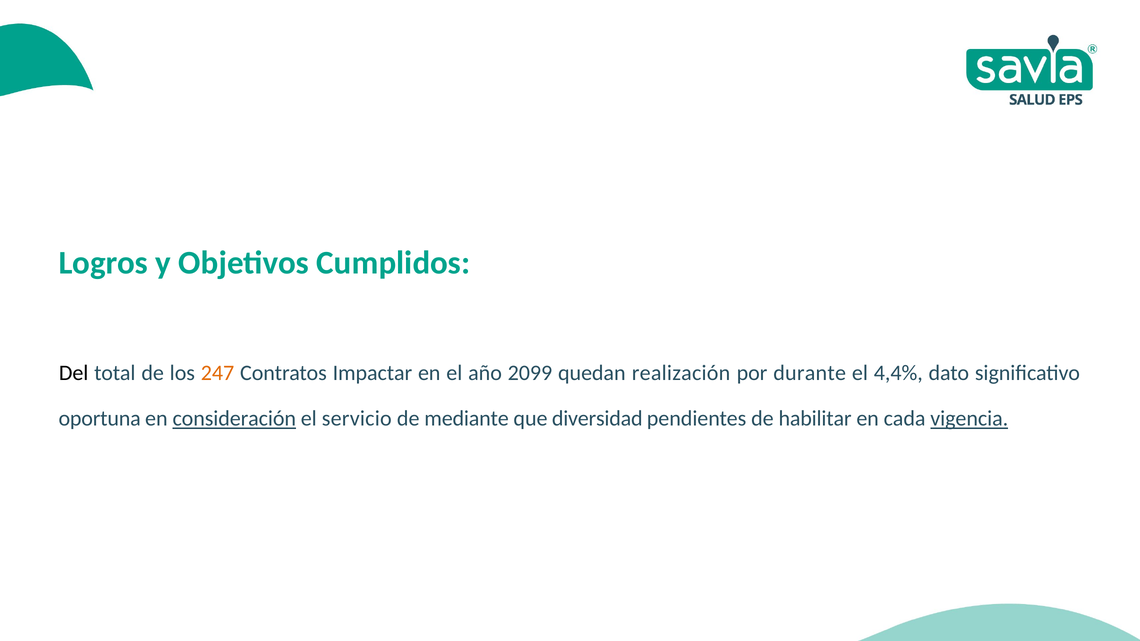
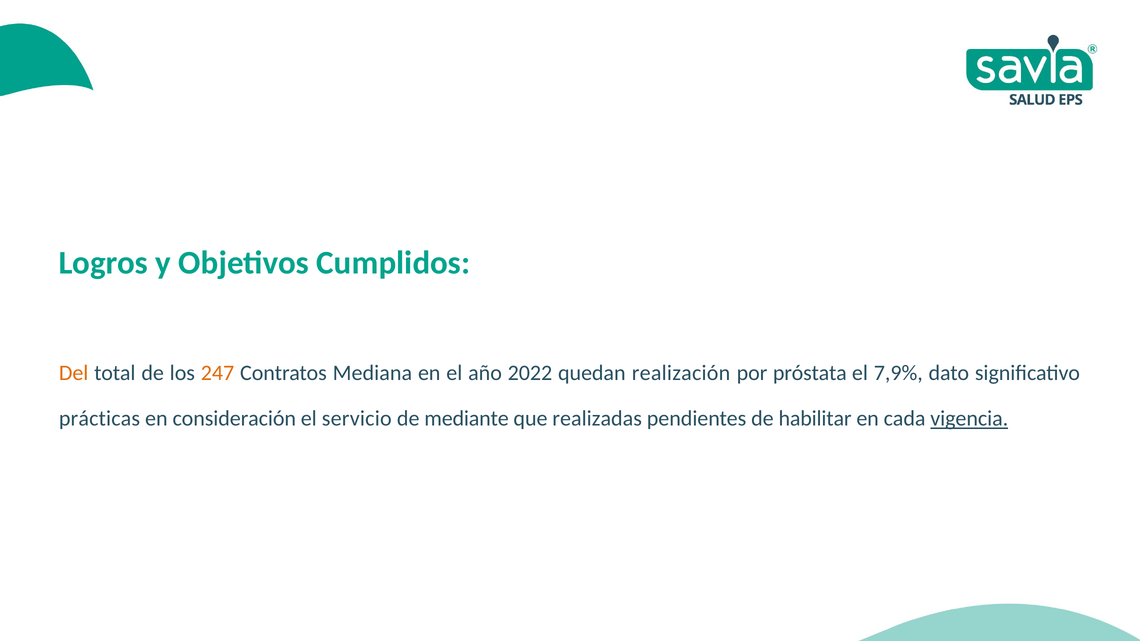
Del colour: black -> orange (74, 373)
Impactar: Impactar -> Mediana (372, 373)
2099: 2099 -> 2022 (530, 373)
durante: durante -> próstata (810, 373)
4,4%: 4,4% -> 7,9% (898, 373)
oportuna: oportuna -> prácticas (99, 419)
consideración underline: present -> none (234, 419)
diversidad: diversidad -> realizadas (597, 419)
